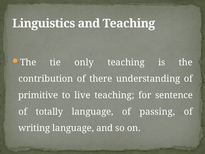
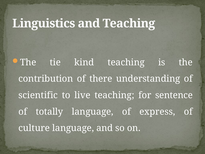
only: only -> kind (84, 62)
primitive: primitive -> scientific (38, 95)
passing: passing -> express (157, 111)
writing: writing -> culture (34, 128)
